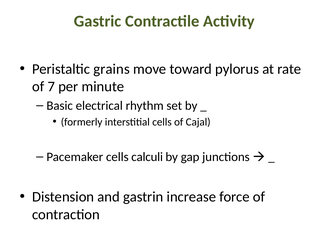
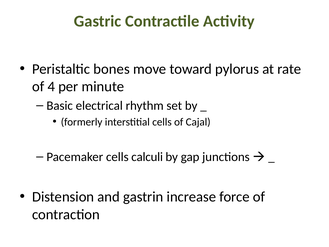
grains: grains -> bones (112, 69)
7: 7 -> 4 (51, 87)
